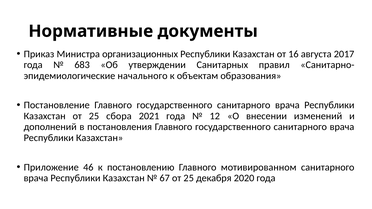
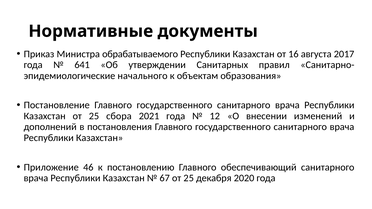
организационных: организационных -> обрабатываемого (140, 54)
683: 683 -> 641 (82, 65)
мотивированном: мотивированном -> обеспечивающий (259, 167)
